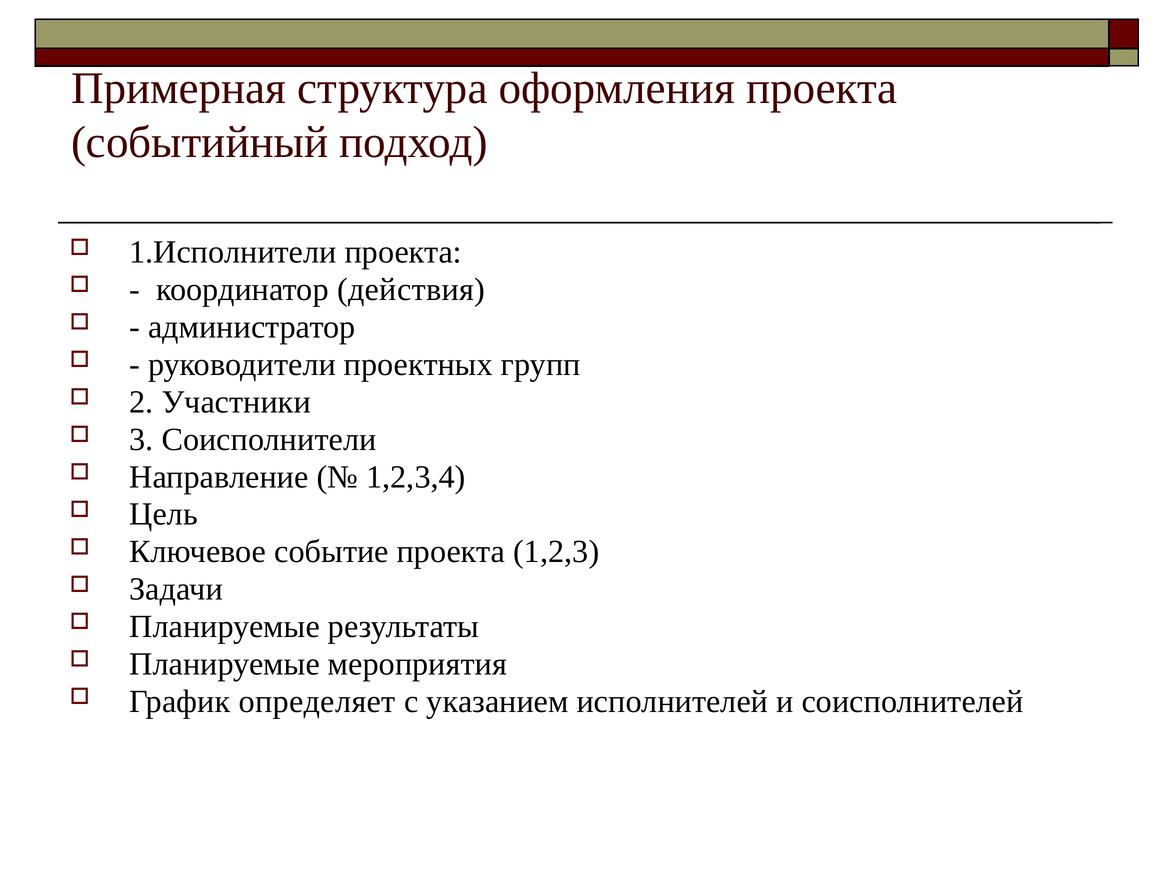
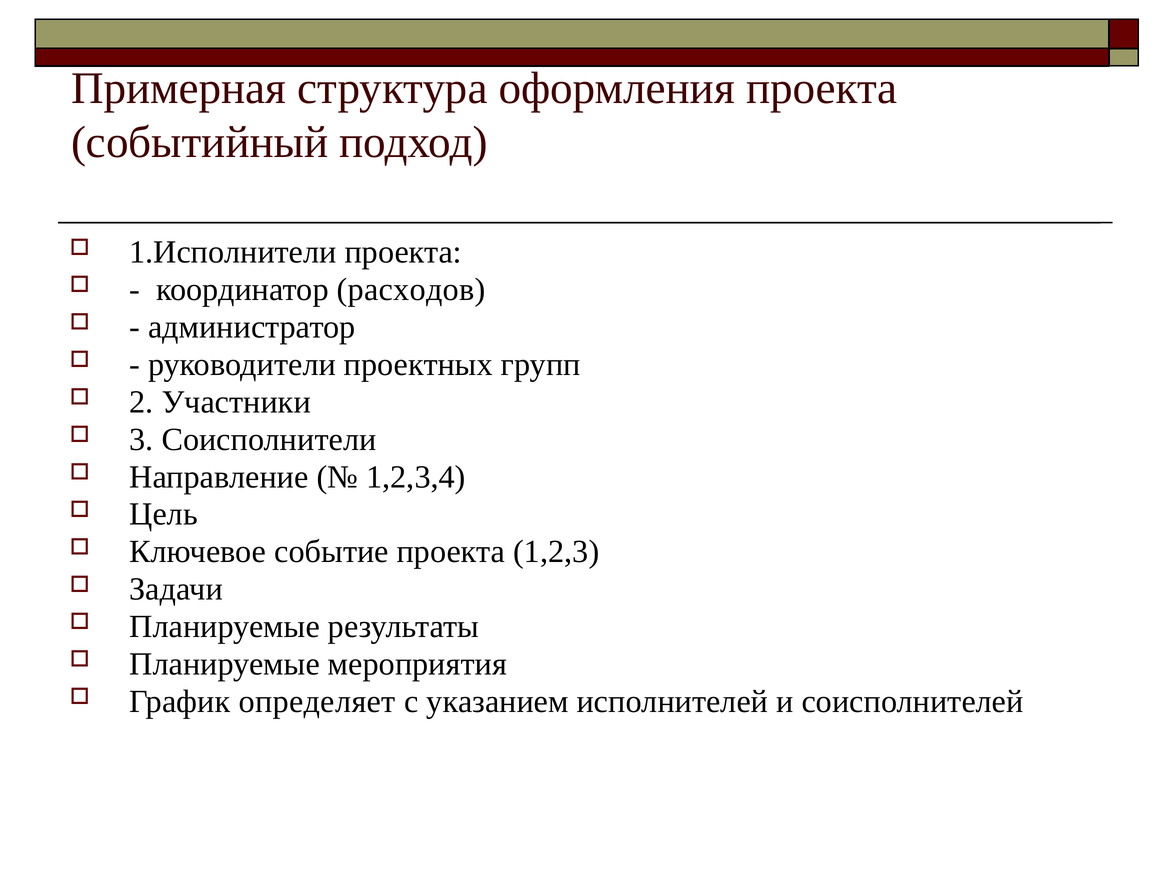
действия: действия -> расходов (411, 290)
